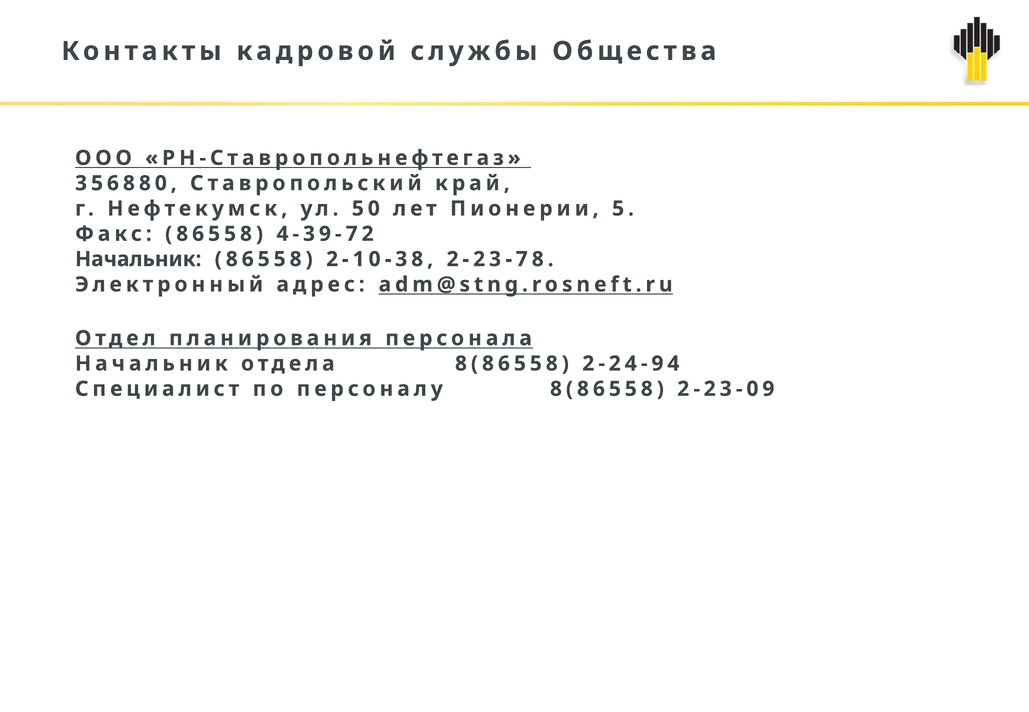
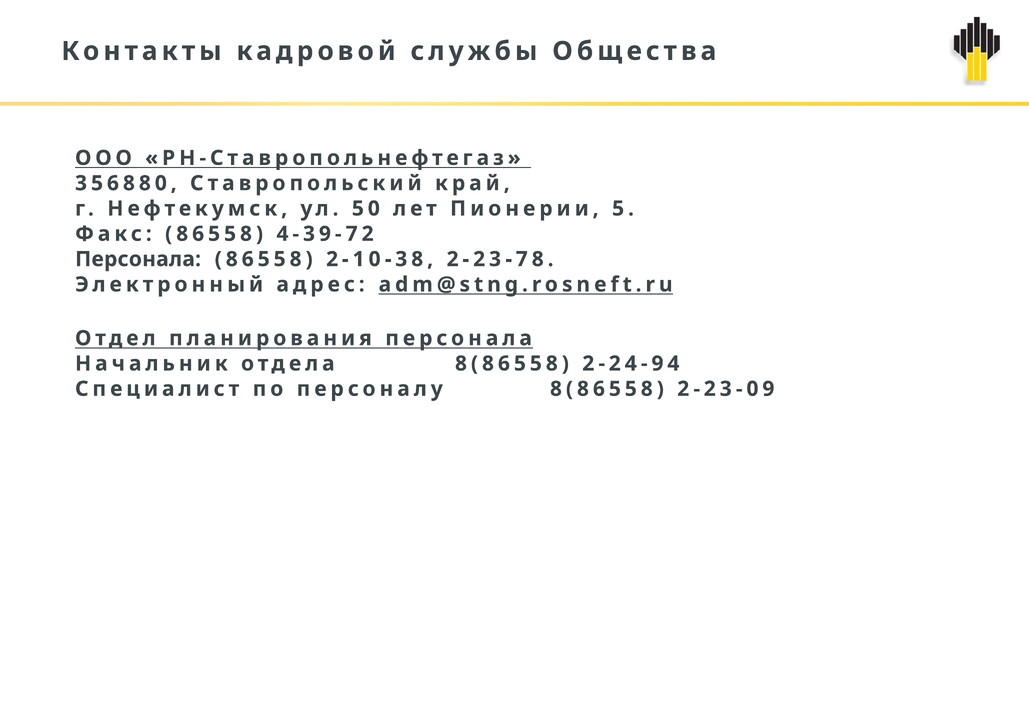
Начальник: Начальник -> Персонала (138, 259)
